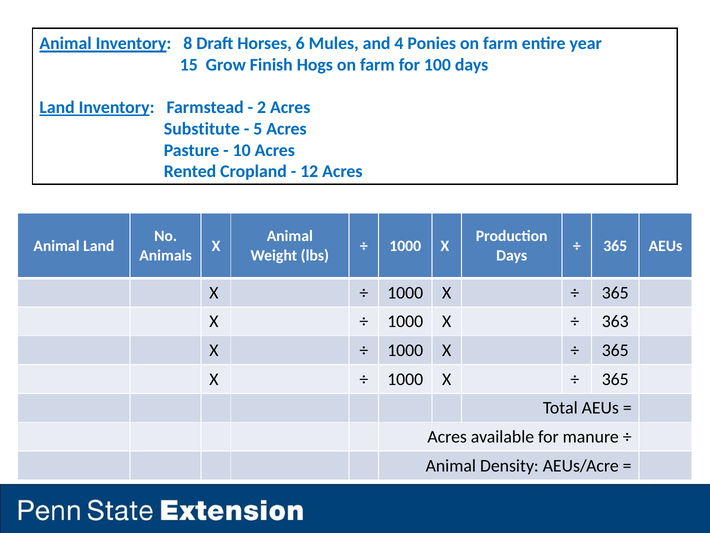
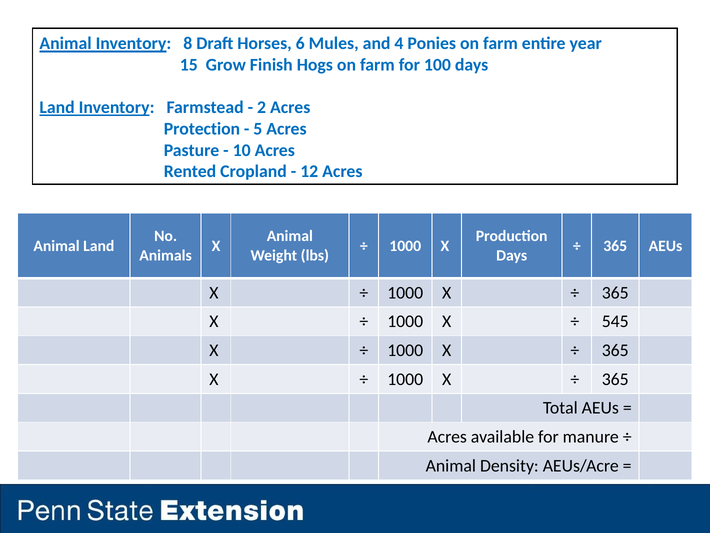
Substitute: Substitute -> Protection (202, 129)
363: 363 -> 545 (615, 321)
